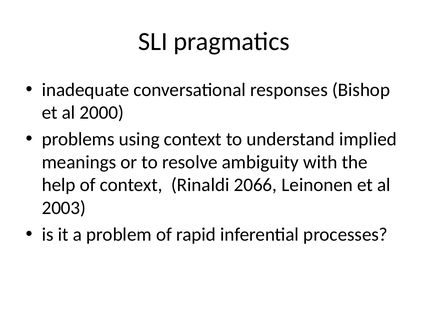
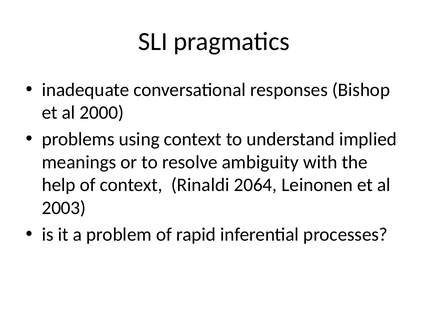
2066: 2066 -> 2064 (255, 185)
